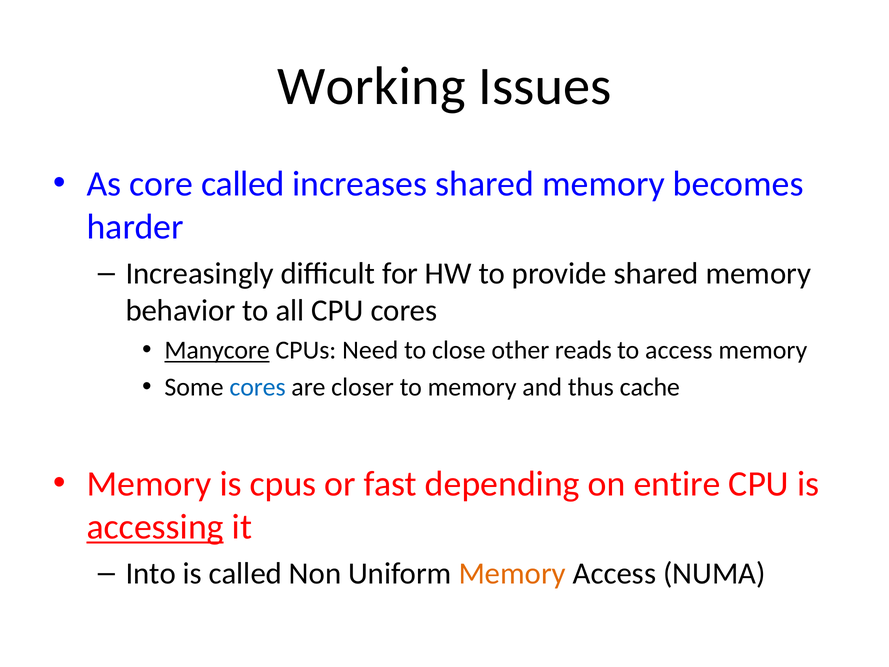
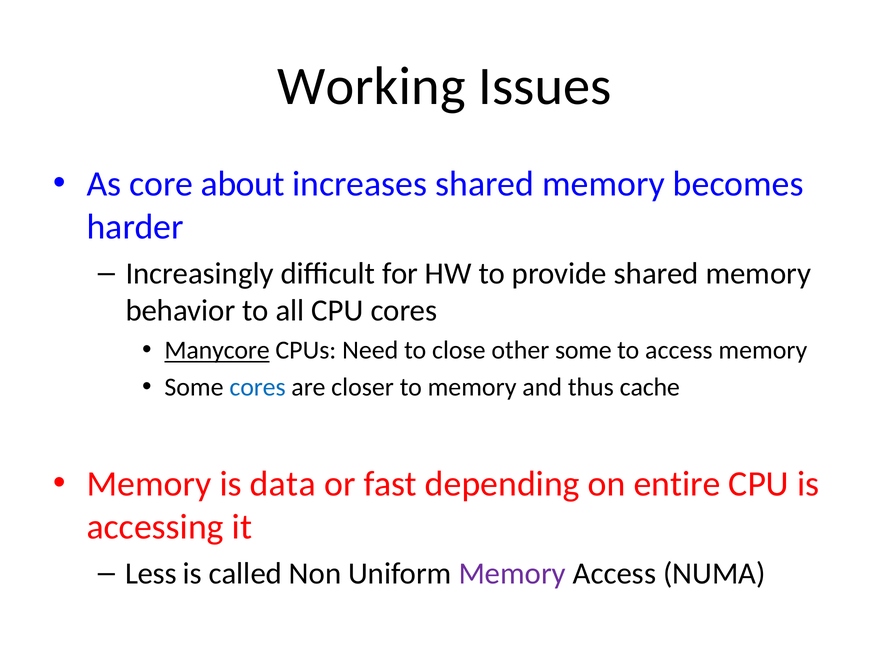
core called: called -> about (243, 184)
other reads: reads -> some (583, 350)
is cpus: cpus -> data (283, 484)
accessing underline: present -> none (155, 527)
Into: Into -> Less (151, 573)
Memory colour: orange -> purple (512, 573)
